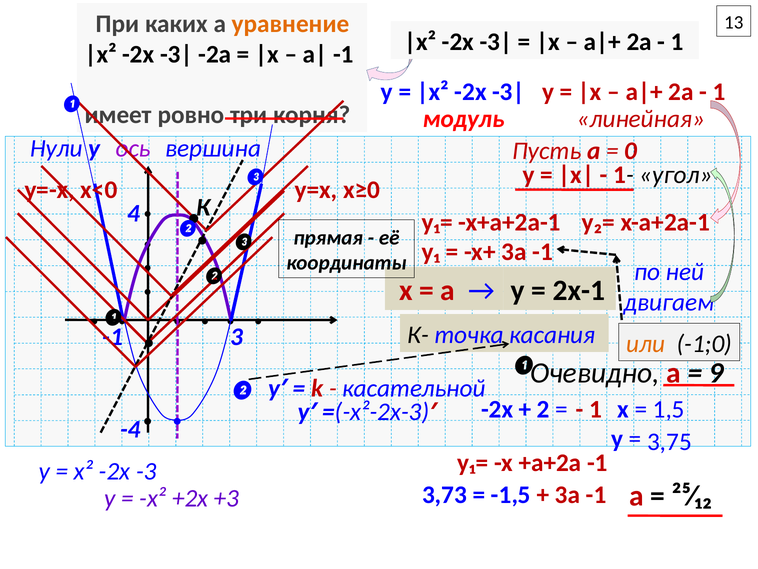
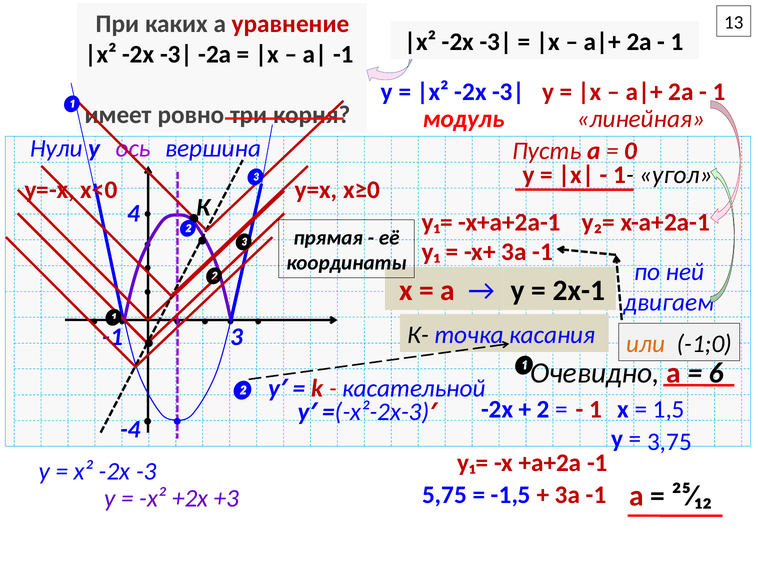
уравнение colour: orange -> red (291, 24)
9: 9 -> 6 (716, 373)
3,73: 3,73 -> 5,75 (445, 495)
